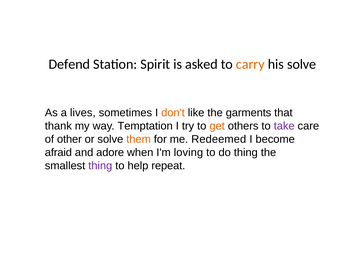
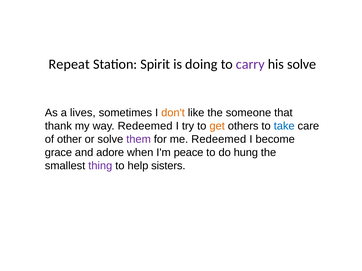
Defend: Defend -> Repeat (69, 64)
asked: asked -> doing (201, 64)
carry colour: orange -> purple (250, 64)
garments: garments -> someone (248, 113)
way Temptation: Temptation -> Redeemed (145, 126)
take colour: purple -> blue (284, 126)
them colour: orange -> purple (139, 140)
afraid: afraid -> grace (58, 153)
loving: loving -> peace (189, 153)
do thing: thing -> hung (246, 153)
repeat: repeat -> sisters (168, 166)
